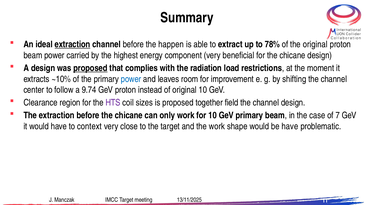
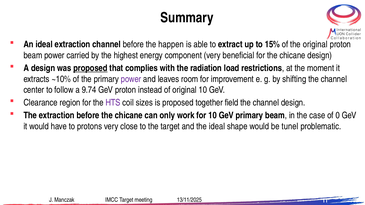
extraction underline: present -> none (72, 44)
78%: 78% -> 15% (272, 44)
power colour: blue -> purple (131, 79)
7: 7 -> 0 (338, 116)
context: context -> protons (90, 127)
the work: work -> ideal (217, 127)
be have: have -> tunel (290, 127)
